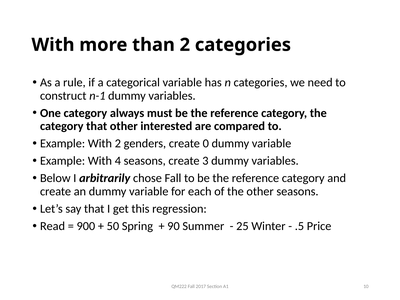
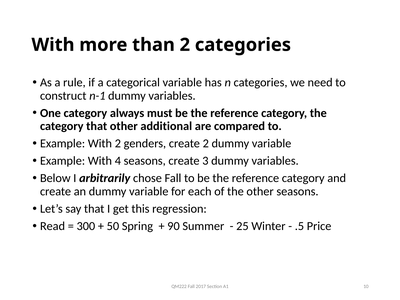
interested: interested -> additional (166, 126)
create 0: 0 -> 2 (206, 144)
900: 900 -> 300 (86, 226)
